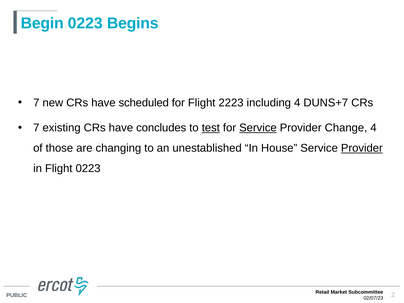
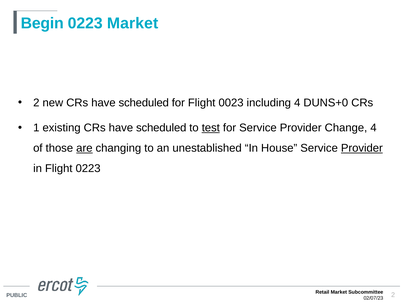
0223 Begins: Begins -> Market (133, 23)
7: 7 -> 2 (36, 103)
2223: 2223 -> 0023 (231, 103)
DUNS+7: DUNS+7 -> DUNS+0 (326, 103)
7: 7 -> 1 (36, 128)
existing CRs have concludes: concludes -> scheduled (161, 128)
Service underline: present -> none (258, 128)
are underline: none -> present (84, 148)
